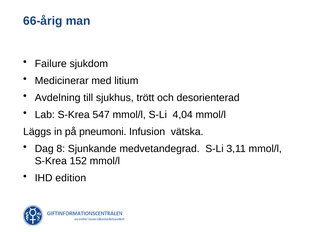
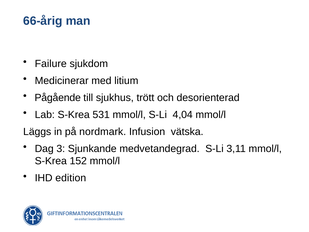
Avdelning: Avdelning -> Pågående (58, 98)
547: 547 -> 531 (101, 115)
pneumoni: pneumoni -> nordmark (103, 132)
8: 8 -> 3 (61, 149)
